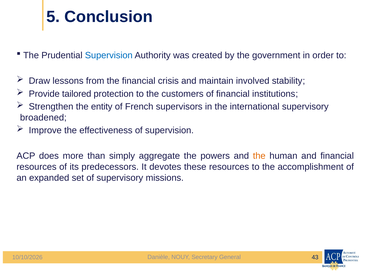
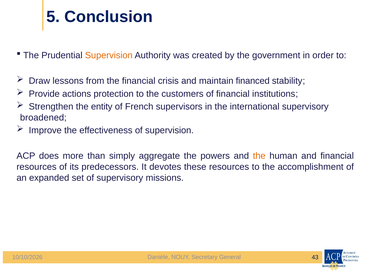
Supervision colour: blue -> orange (109, 55)
involved: involved -> financed (253, 81)
tailored: tailored -> actions (77, 94)
